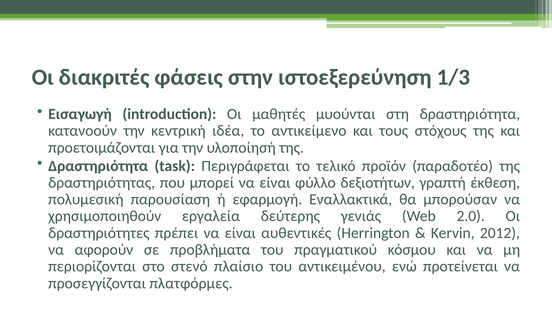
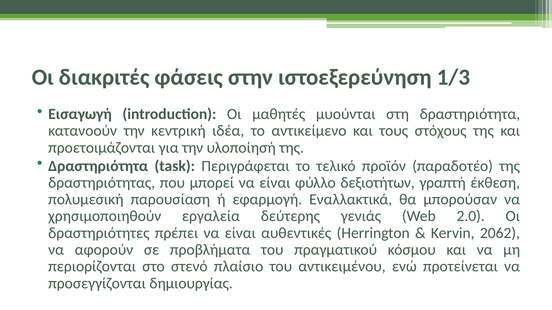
2012: 2012 -> 2062 (500, 233)
πλατφόρμες: πλατφόρμες -> δημιουργίας (191, 284)
